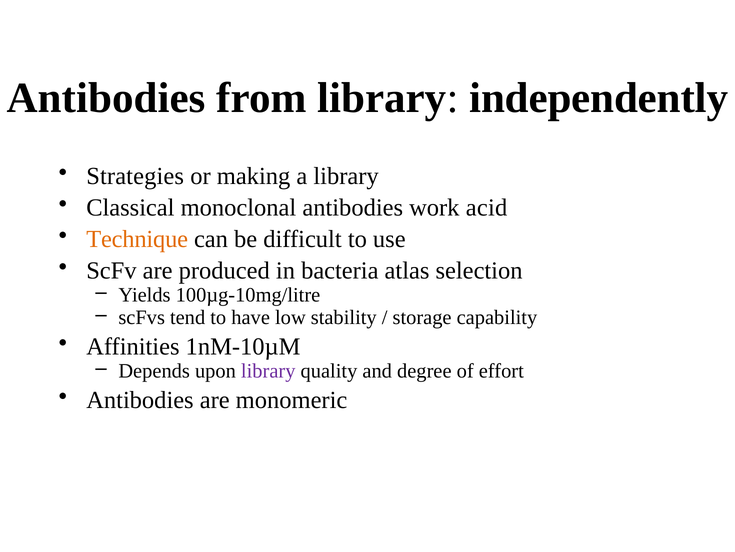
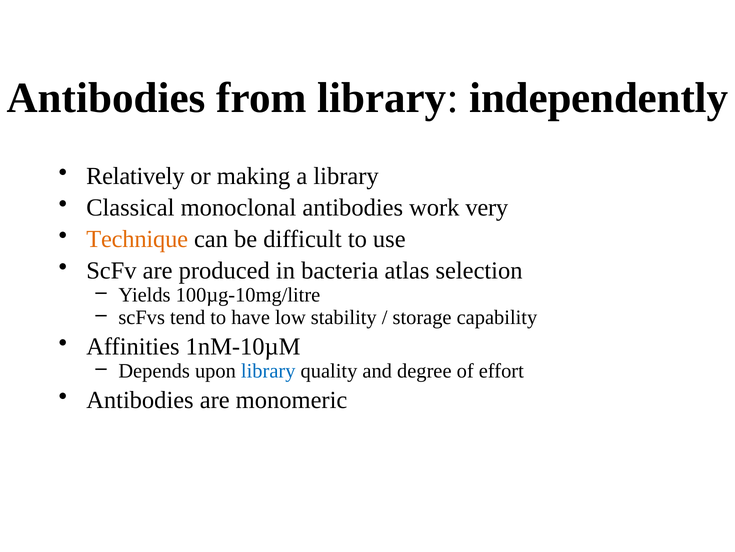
Strategies: Strategies -> Relatively (135, 176)
acid: acid -> very (487, 207)
library colour: purple -> blue (268, 371)
